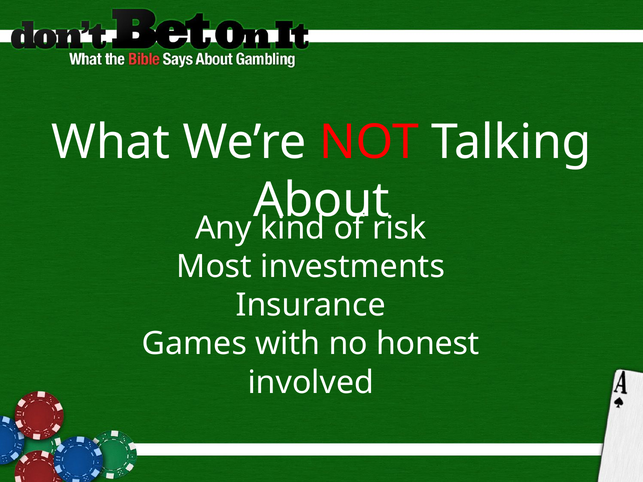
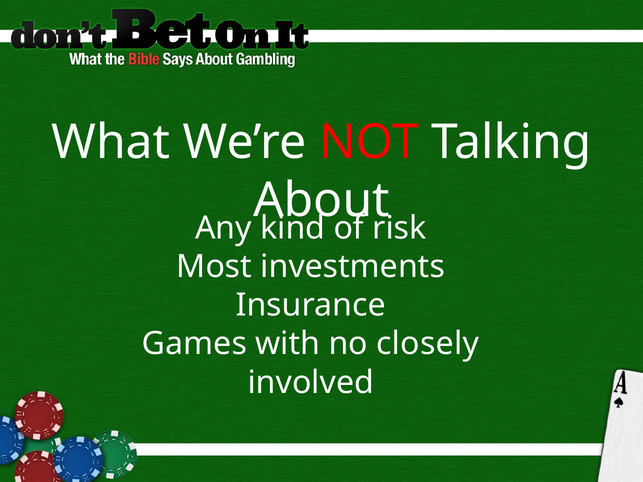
honest: honest -> closely (428, 344)
